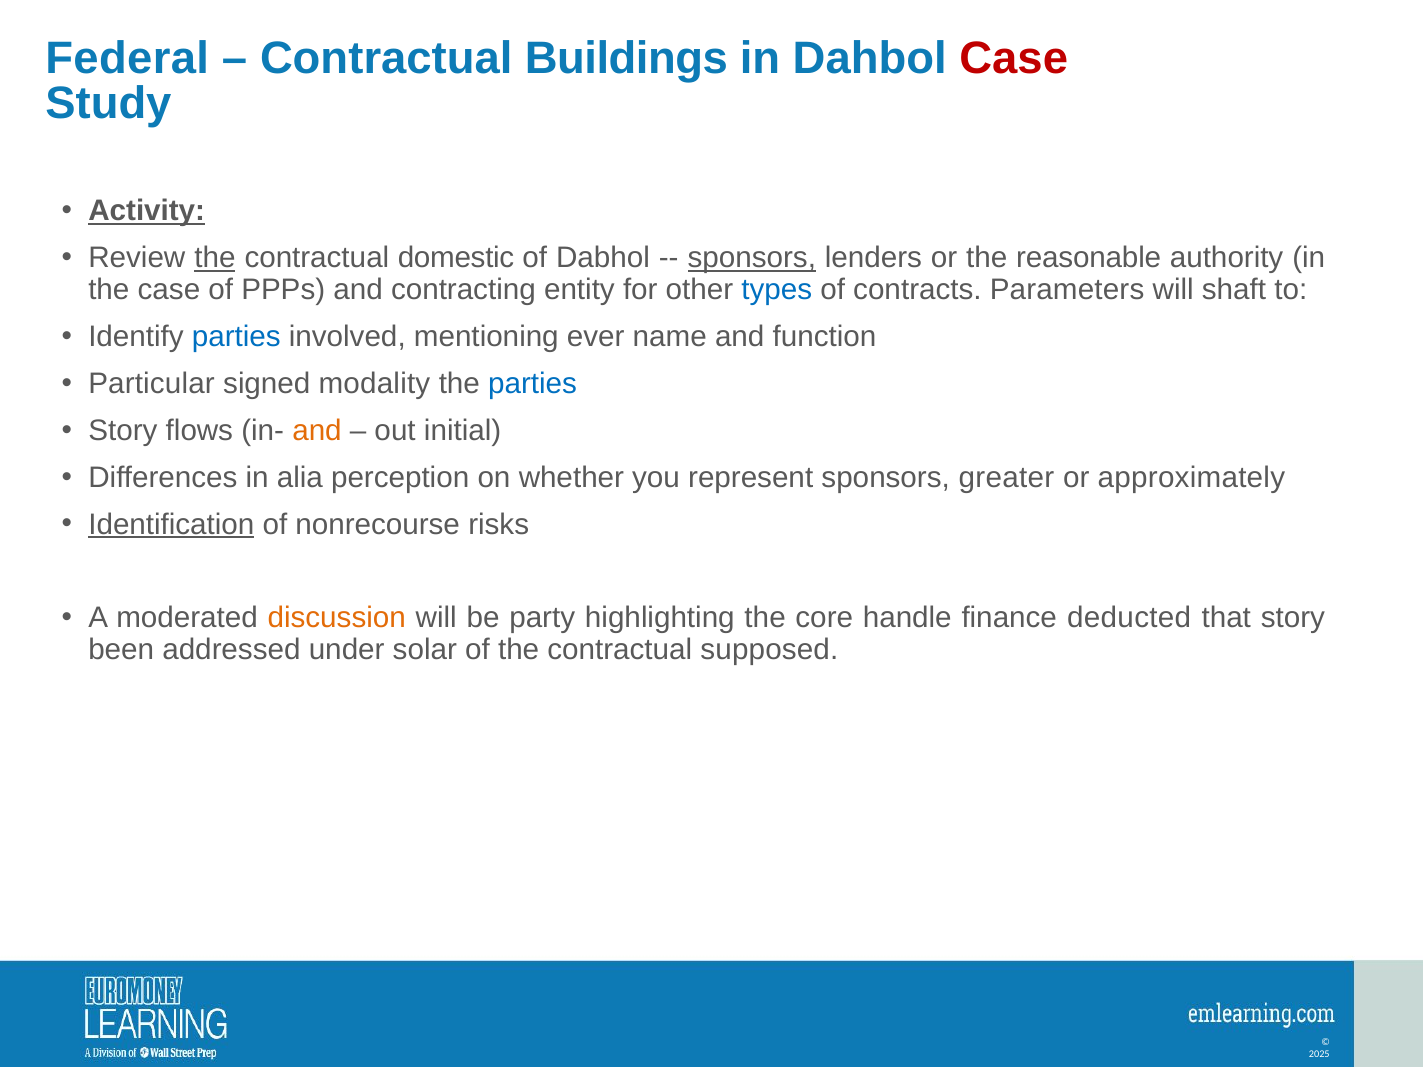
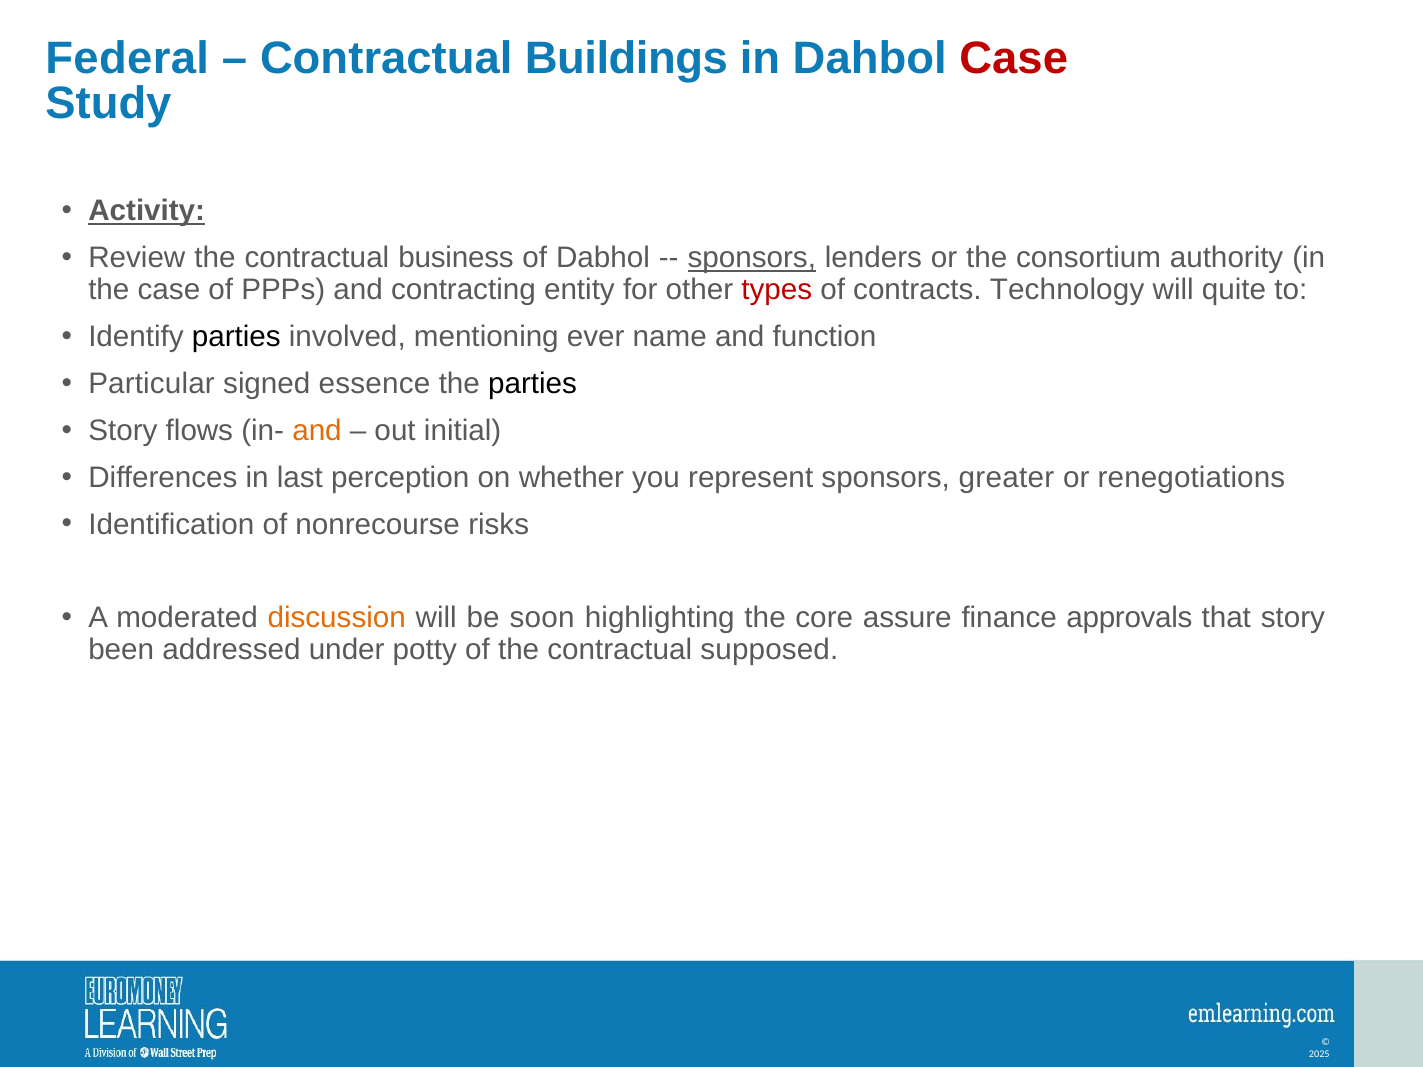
the underline: present -> none (215, 258)
domestic: domestic -> business (456, 258)
reasonable: reasonable -> consortium (1089, 258)
types colour: blue -> red (777, 290)
Parameters: Parameters -> Technology (1067, 290)
shaft: shaft -> quite (1234, 290)
parties colour: blue -> black (236, 337)
modality: modality -> essence (374, 384)
parties colour: blue -> black (533, 384)
alia: alia -> last (300, 478)
approximately: approximately -> renegotiations (1191, 478)
Identification underline: present -> none (171, 525)
party: party -> soon (542, 618)
handle: handle -> assure (907, 618)
deducted: deducted -> approvals (1129, 618)
solar: solar -> potty (425, 650)
